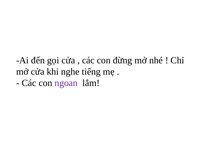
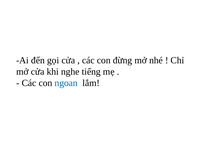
ngoan colour: purple -> blue (66, 83)
